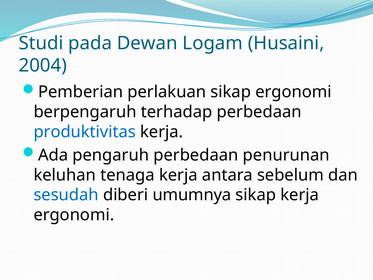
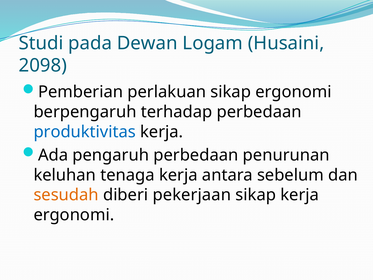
2004: 2004 -> 2098 (43, 65)
sesudah colour: blue -> orange (66, 195)
umumnya: umumnya -> pekerjaan (192, 195)
